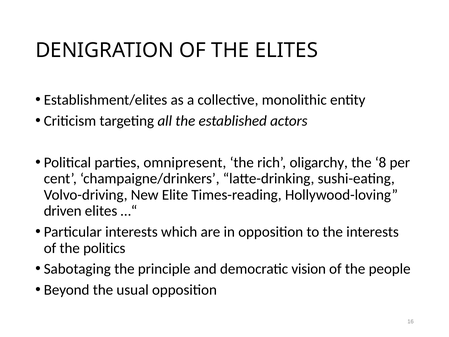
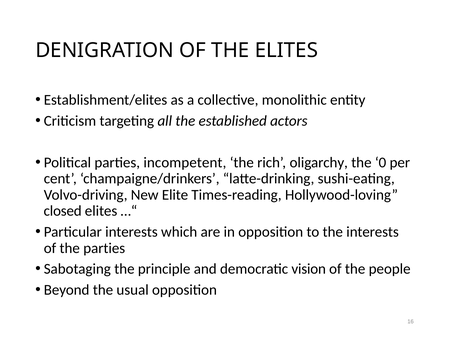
omnipresent: omnipresent -> incompetent (185, 162)
8: 8 -> 0 (381, 162)
driven: driven -> closed (63, 211)
the politics: politics -> parties (104, 248)
